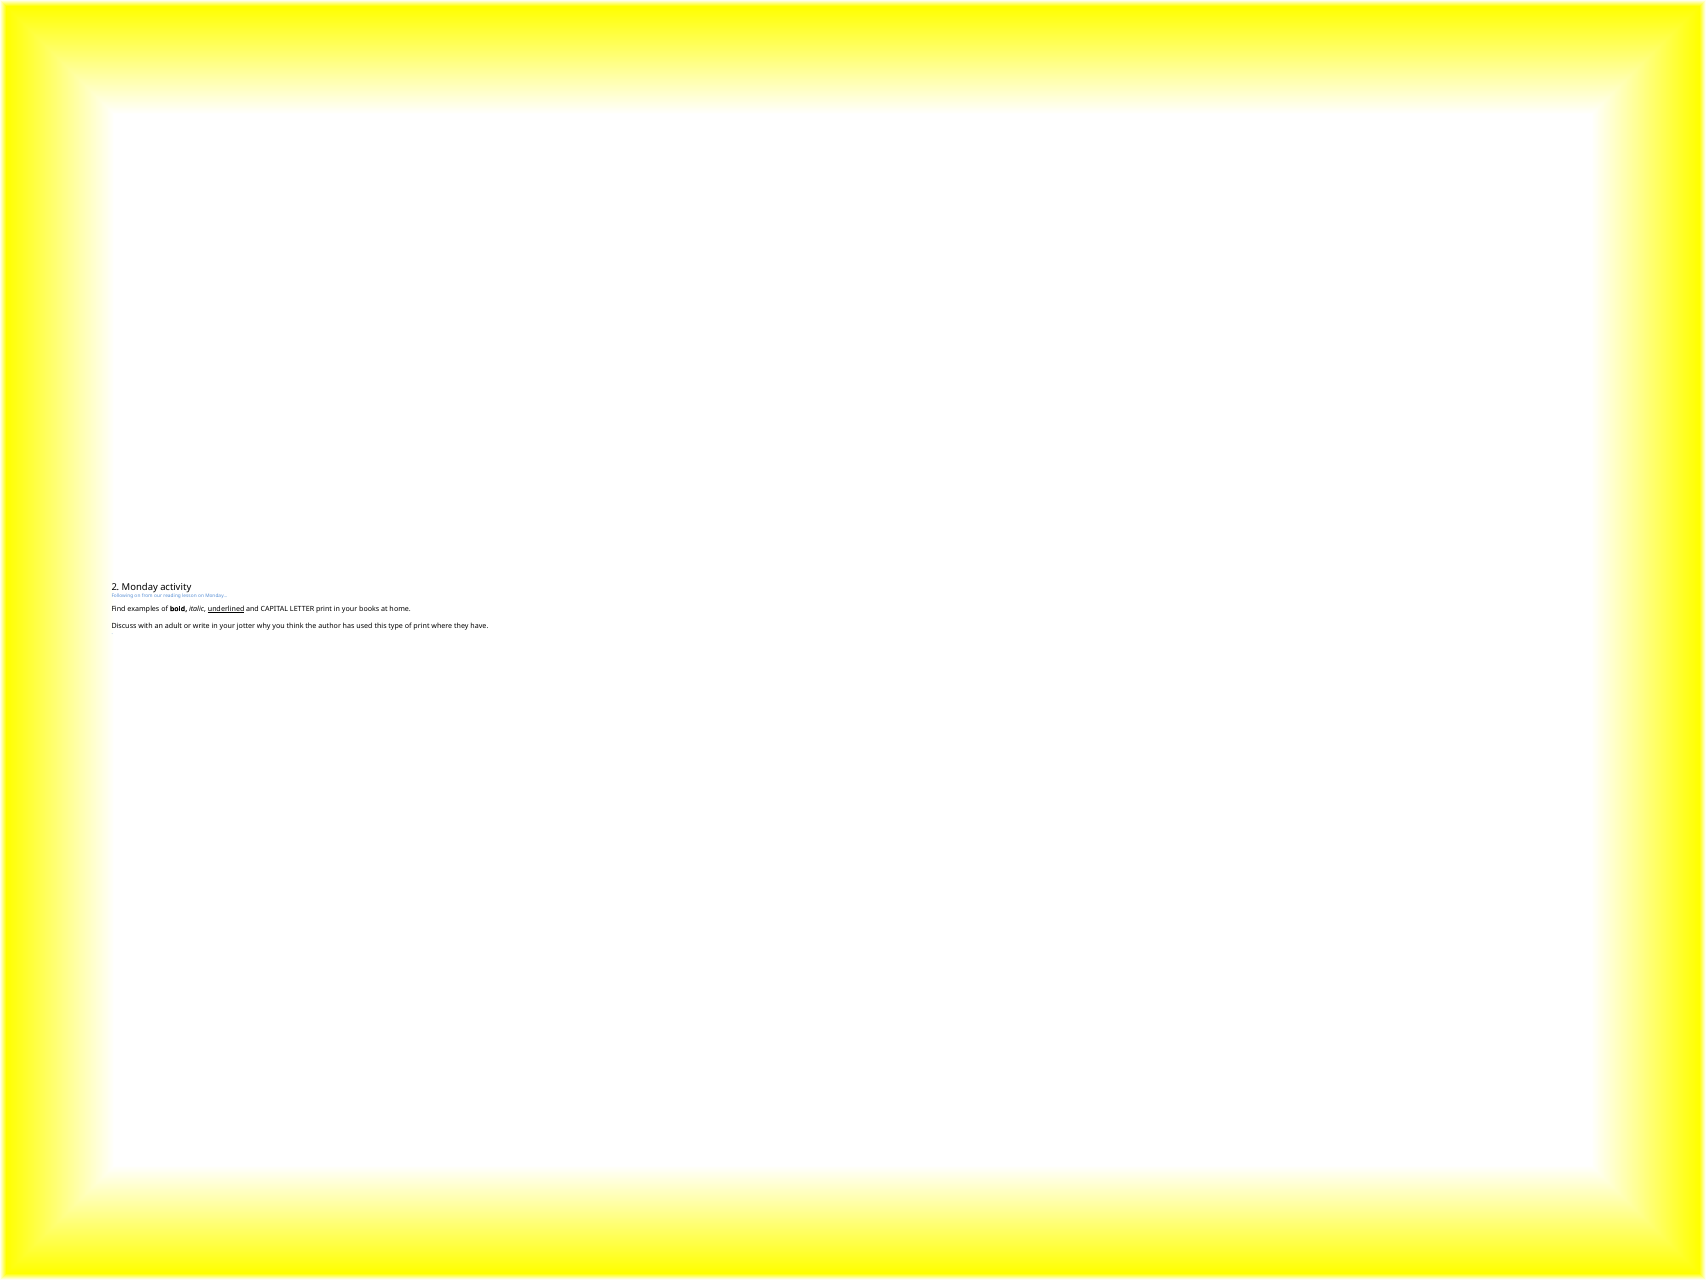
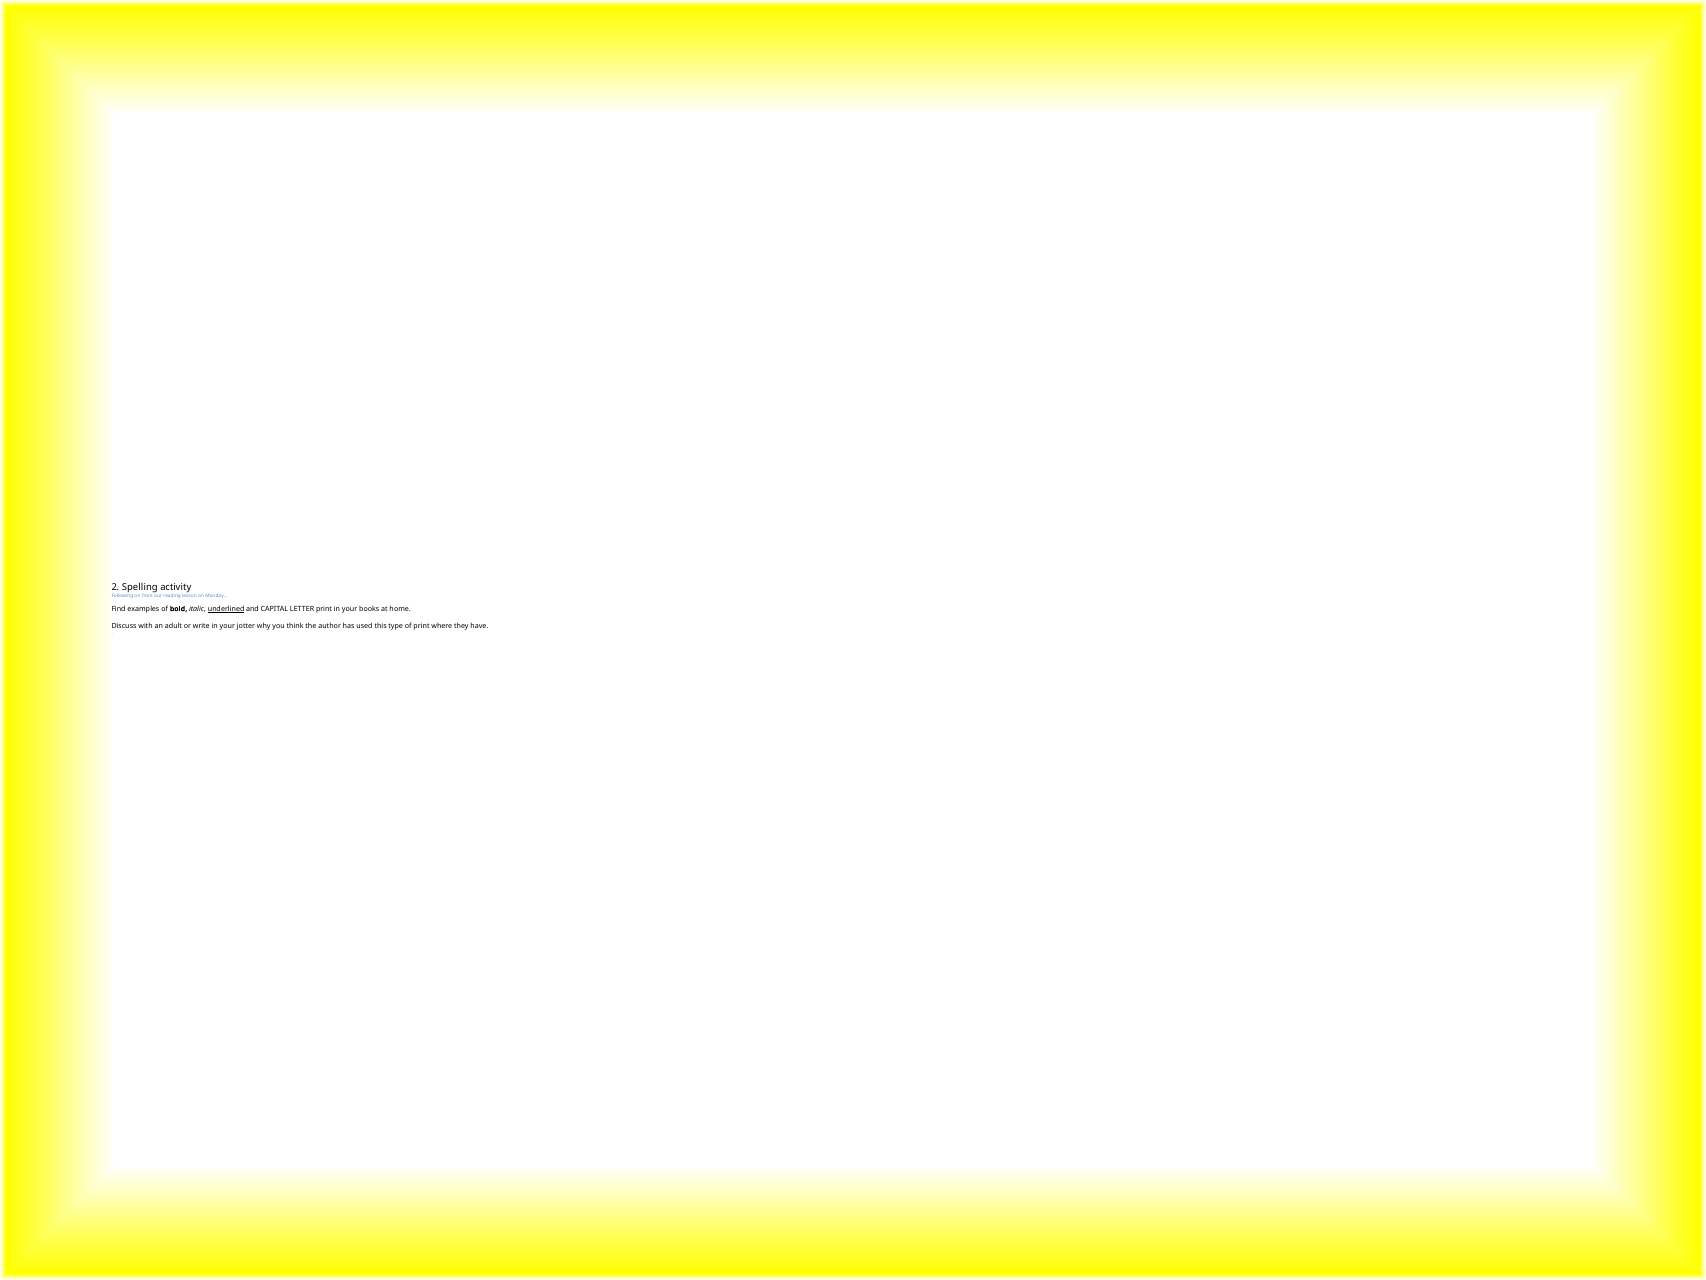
Monday: Monday -> Spelling (140, 587)
